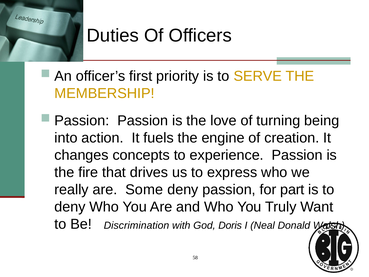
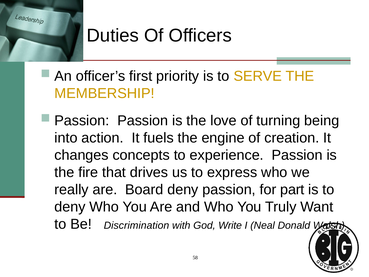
Some: Some -> Board (144, 189)
Doris: Doris -> Write (230, 225)
